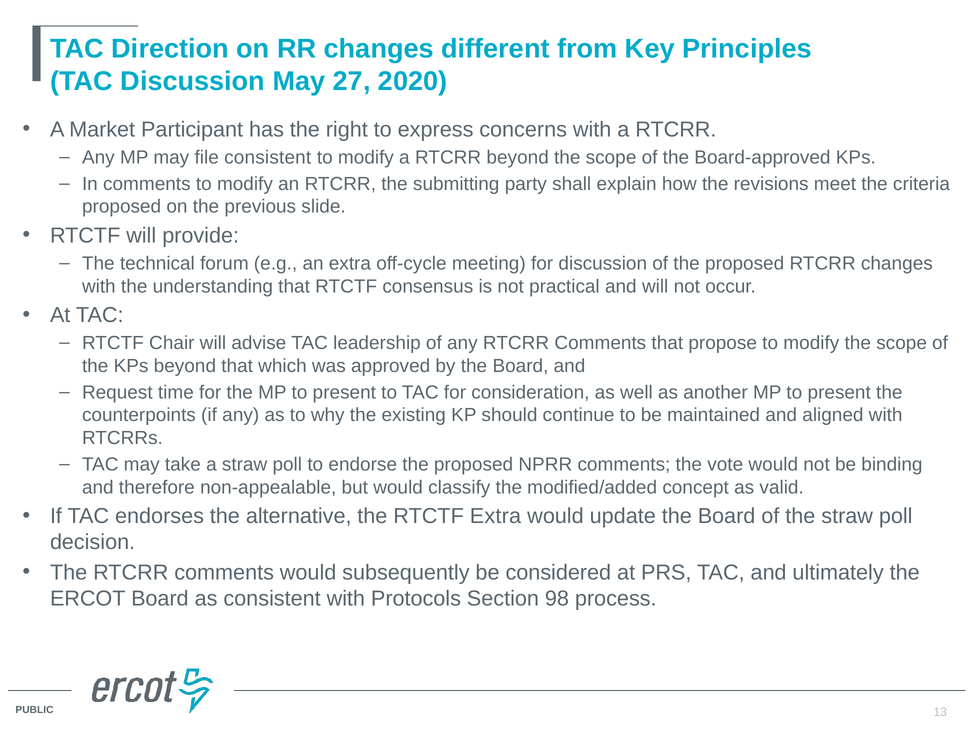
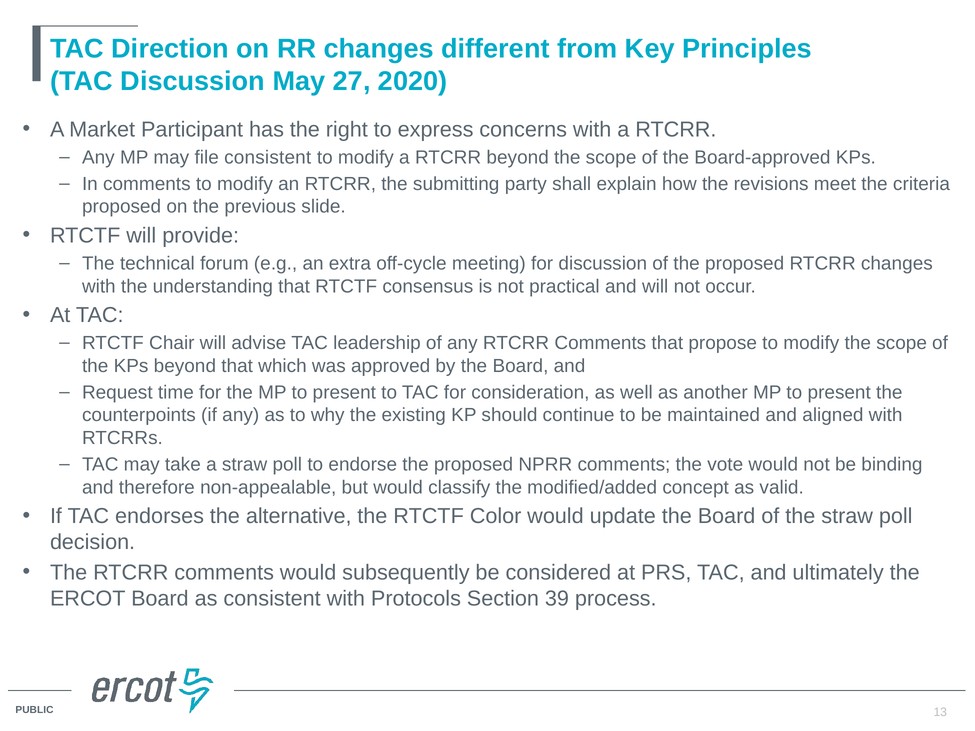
RTCTF Extra: Extra -> Color (496, 516)
98: 98 -> 39 (557, 599)
